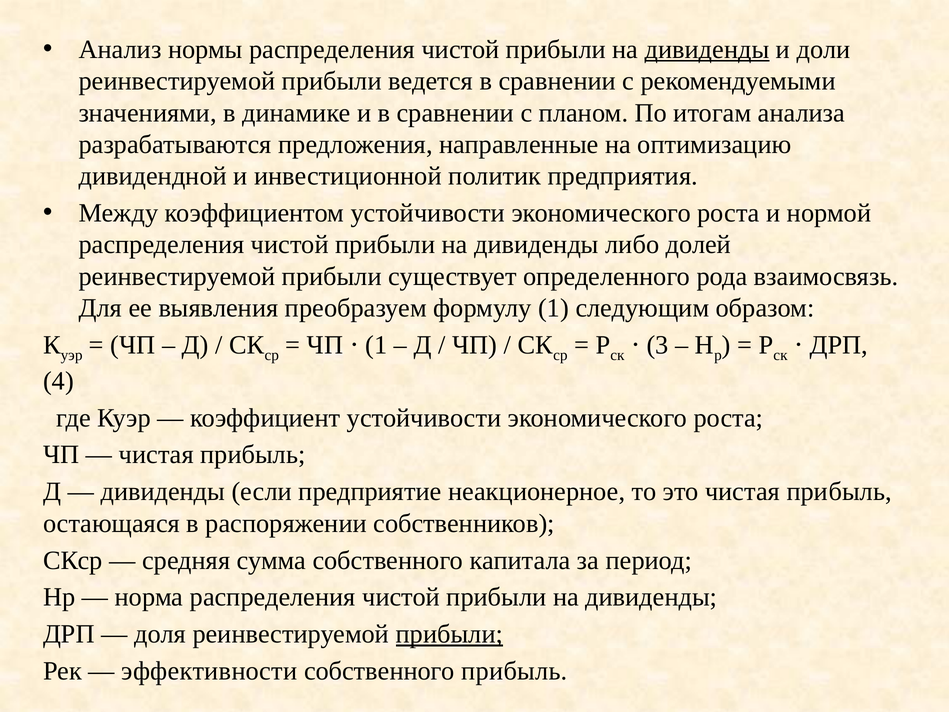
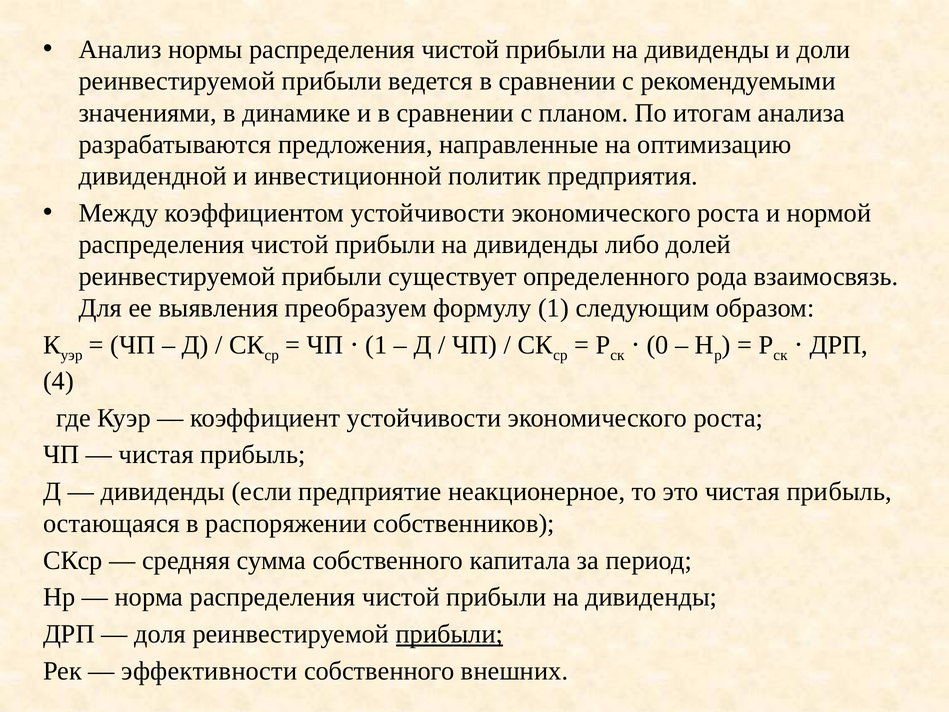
дивиденды underline: present -> none (707, 49)
3: 3 -> 0 (658, 345)
собственного прибыль: прибыль -> внешних (515, 671)
